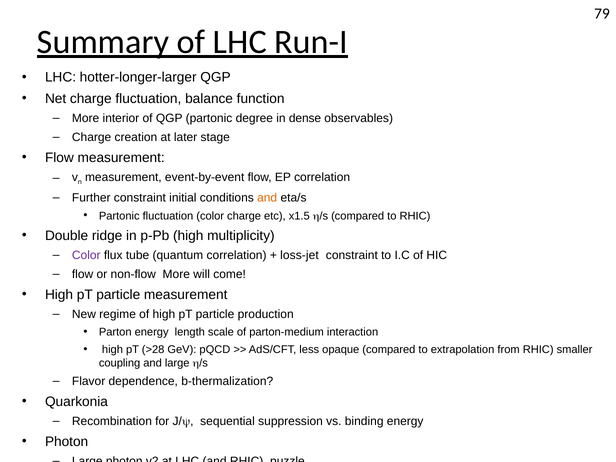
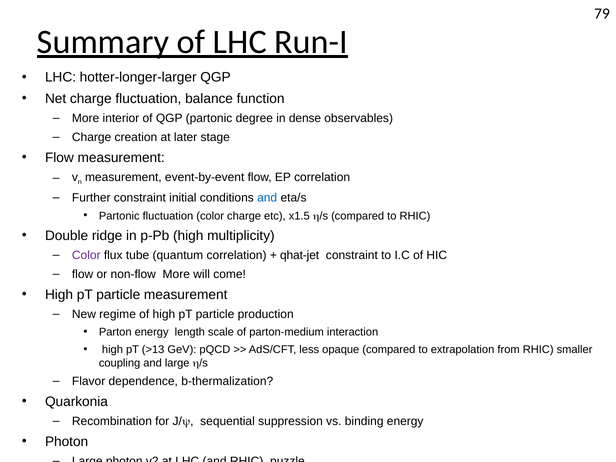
and colour: orange -> blue (267, 198)
loss-jet: loss-jet -> qhat-jet (300, 255)
>28: >28 -> >13 (153, 350)
